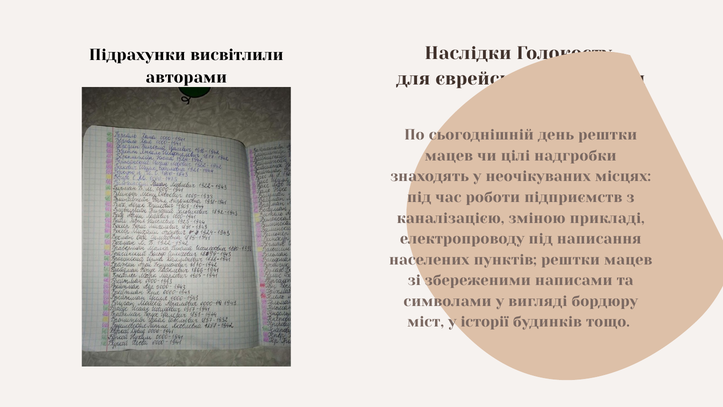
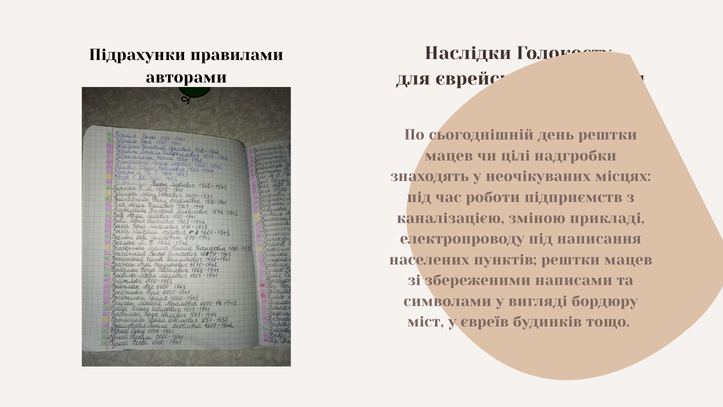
висвітлили: висвітлили -> правилами (237, 55)
історії: історії -> євреїв (485, 322)
